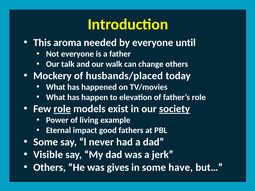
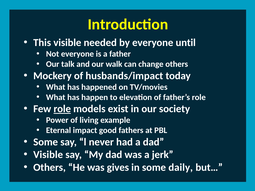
This aroma: aroma -> visible (67, 43)
husbands/placed: husbands/placed -> husbands/impact (124, 76)
society underline: present -> none (175, 109)
have: have -> daily (181, 168)
